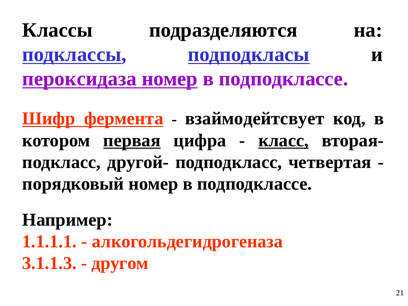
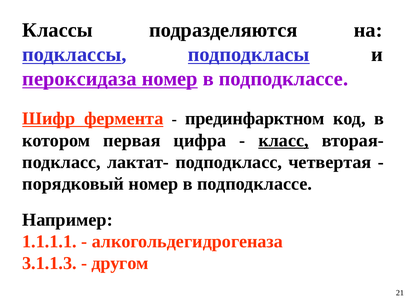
взаймодейтсвует: взаймодейтсвует -> прединфарктном (255, 119)
первая underline: present -> none (132, 140)
другой-: другой- -> лактат- (138, 162)
